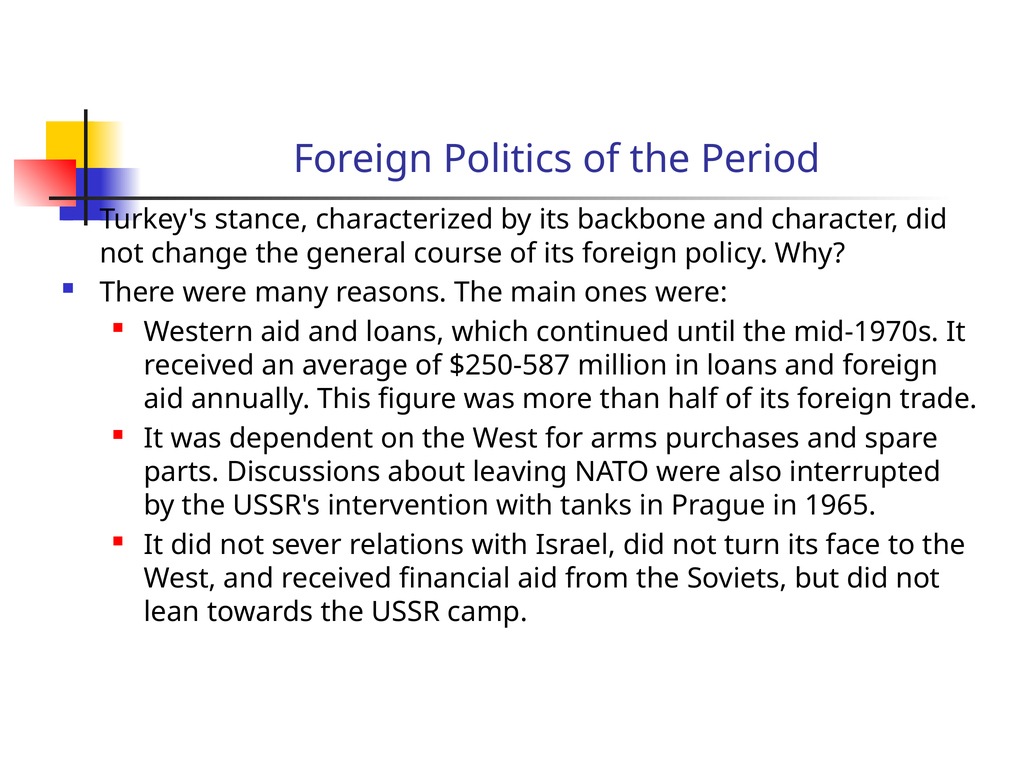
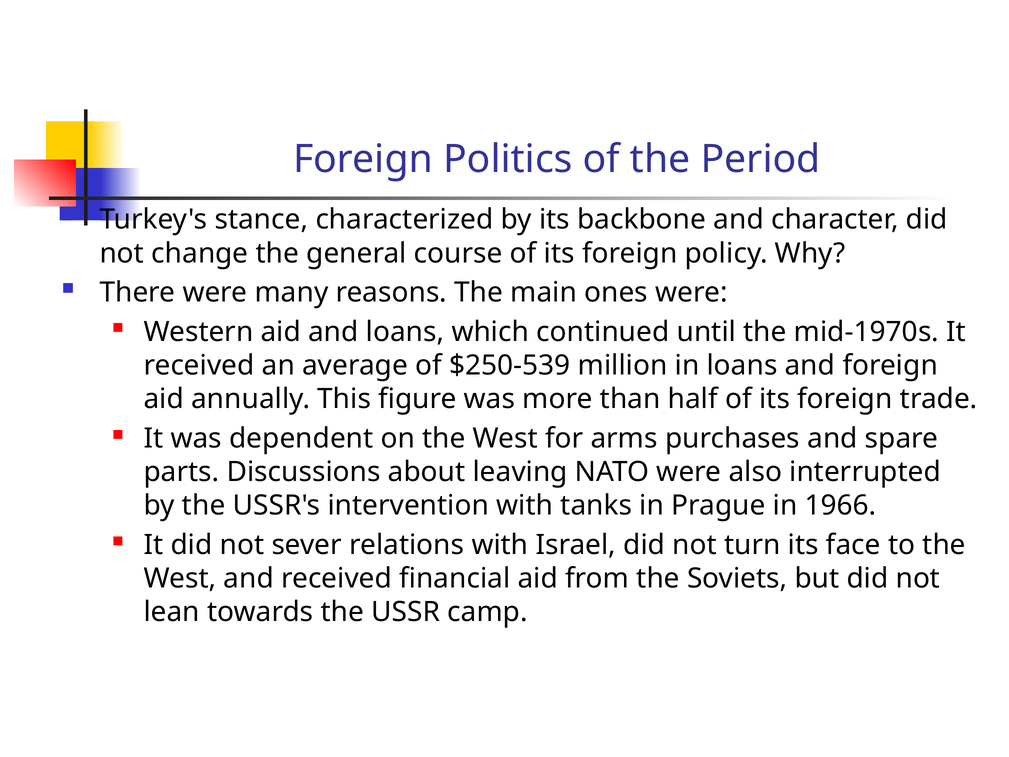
$250-587: $250-587 -> $250-539 (510, 365)
1965: 1965 -> 1966 (841, 505)
